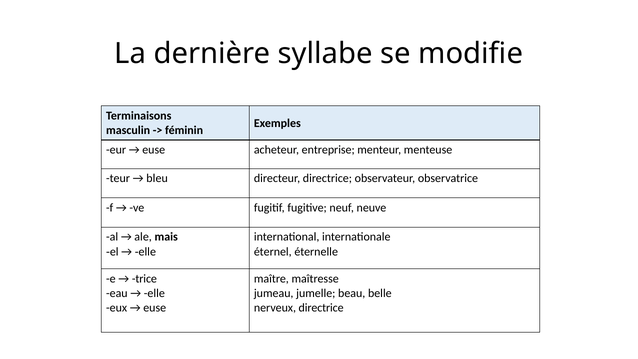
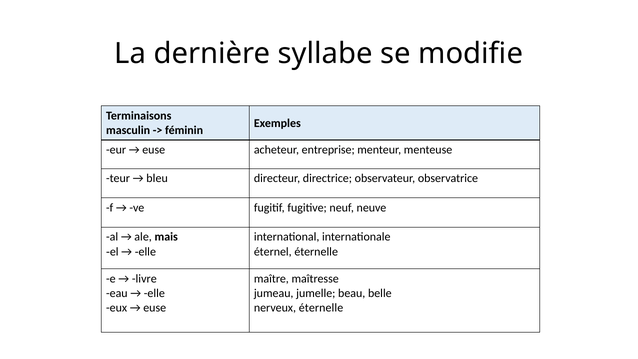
trice: trice -> livre (144, 279)
nerveux directrice: directrice -> éternelle (321, 308)
